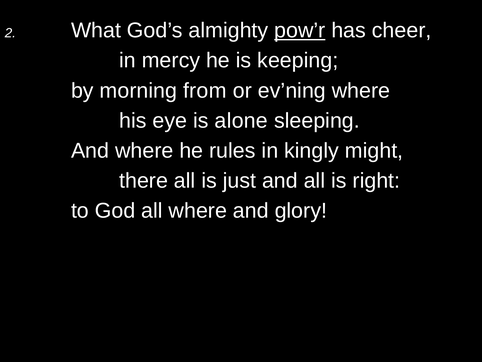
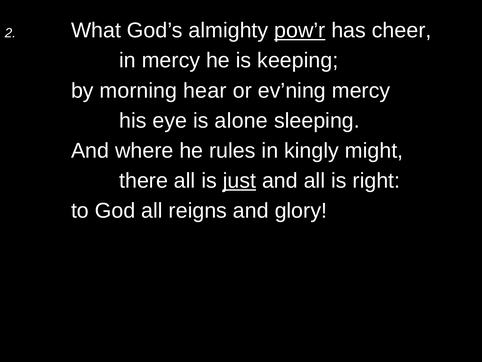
from: from -> hear (205, 90)
ev’ning where: where -> mercy (361, 90)
just underline: none -> present (239, 180)
all where: where -> reigns (198, 210)
